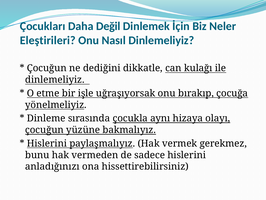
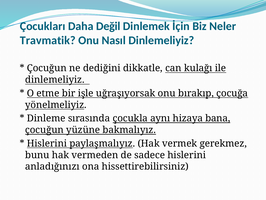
Eleştirileri: Eleştirileri -> Travmatik (48, 40)
olayı: olayı -> bana (218, 118)
